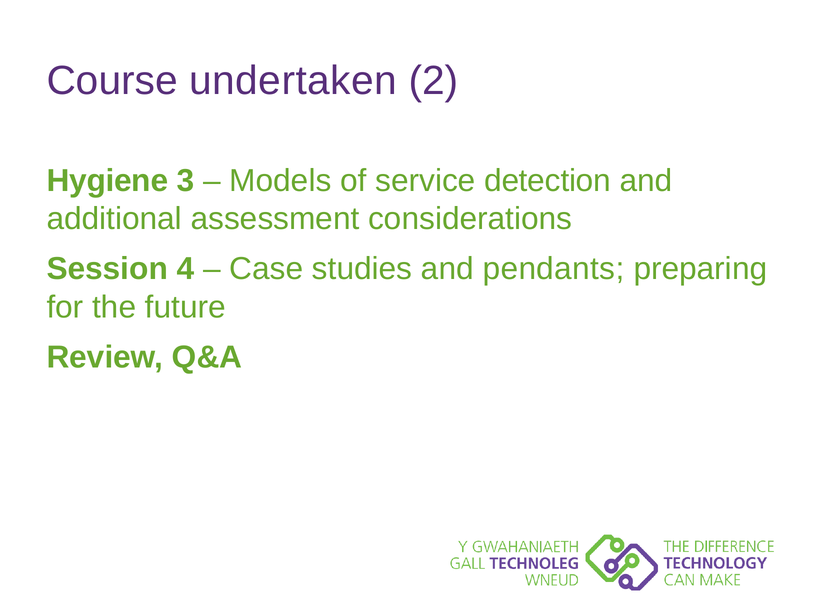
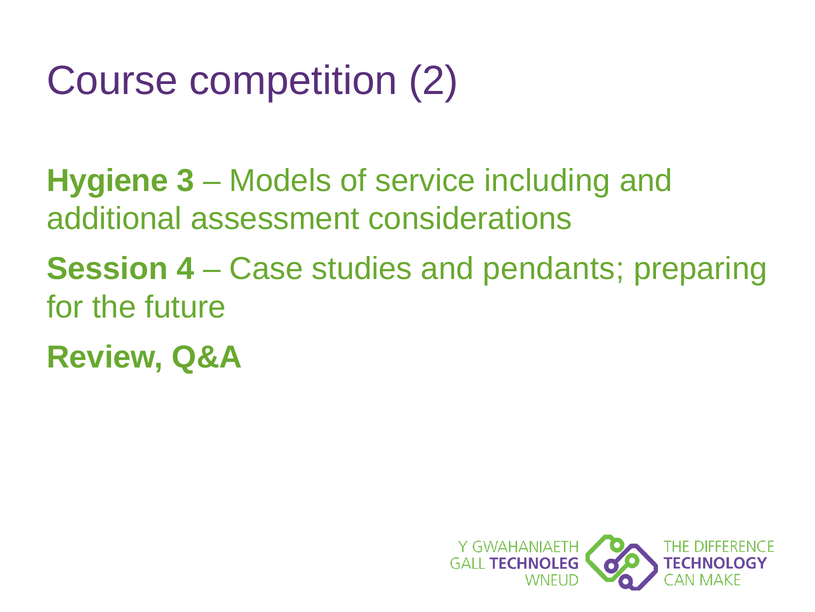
undertaken: undertaken -> competition (293, 81)
detection: detection -> including (547, 181)
